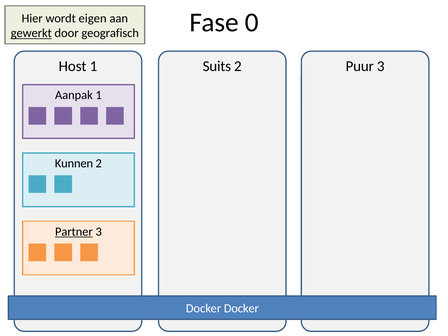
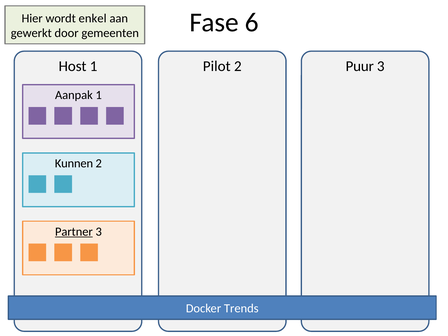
0: 0 -> 6 (252, 23)
eigen: eigen -> enkel (93, 18)
gewerkt underline: present -> none (31, 33)
geografisch: geografisch -> gemeenten (110, 33)
Suits: Suits -> Pilot (217, 66)
Docker Docker: Docker -> Trends (241, 309)
